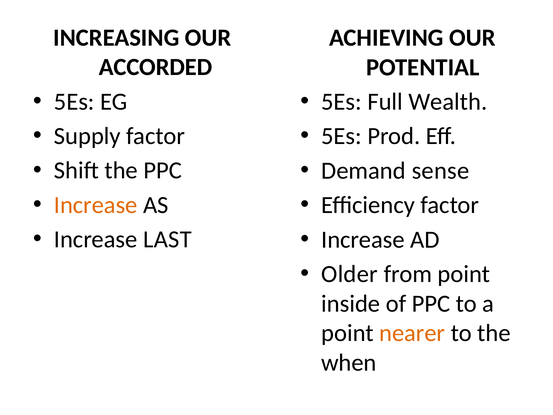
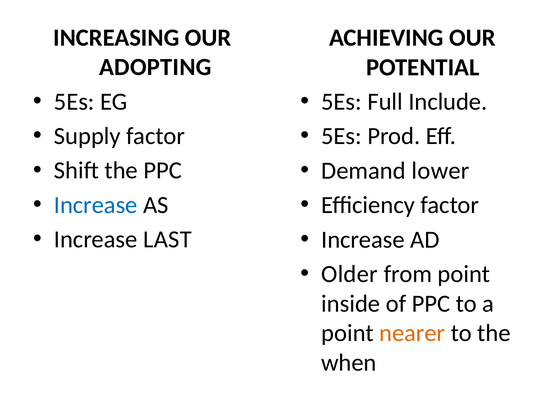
ACCORDED: ACCORDED -> ADOPTING (155, 67)
Wealth: Wealth -> Include (448, 102)
sense: sense -> lower (441, 171)
Increase colour: orange -> blue (96, 205)
